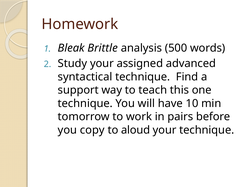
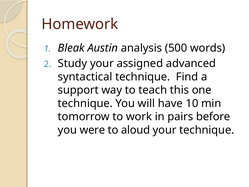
Brittle: Brittle -> Austin (103, 48)
copy: copy -> were (92, 130)
